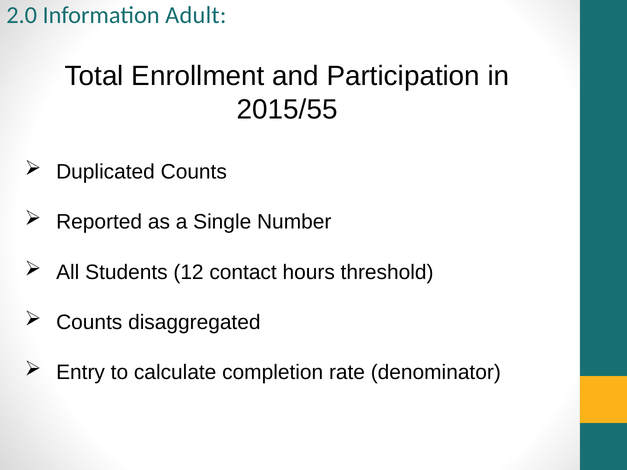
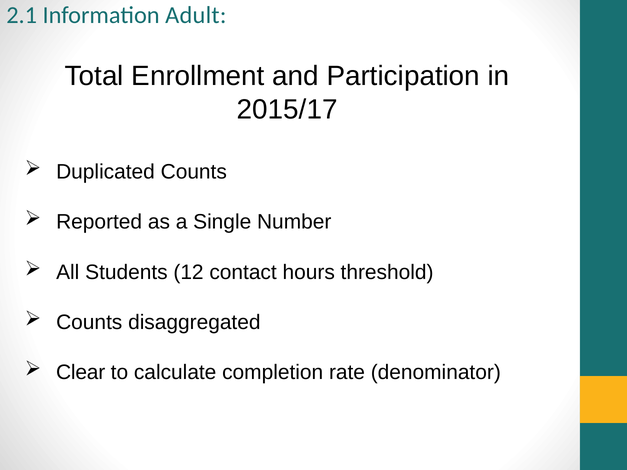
2.0: 2.0 -> 2.1 (22, 15)
2015/55: 2015/55 -> 2015/17 (287, 110)
Entry: Entry -> Clear (81, 373)
